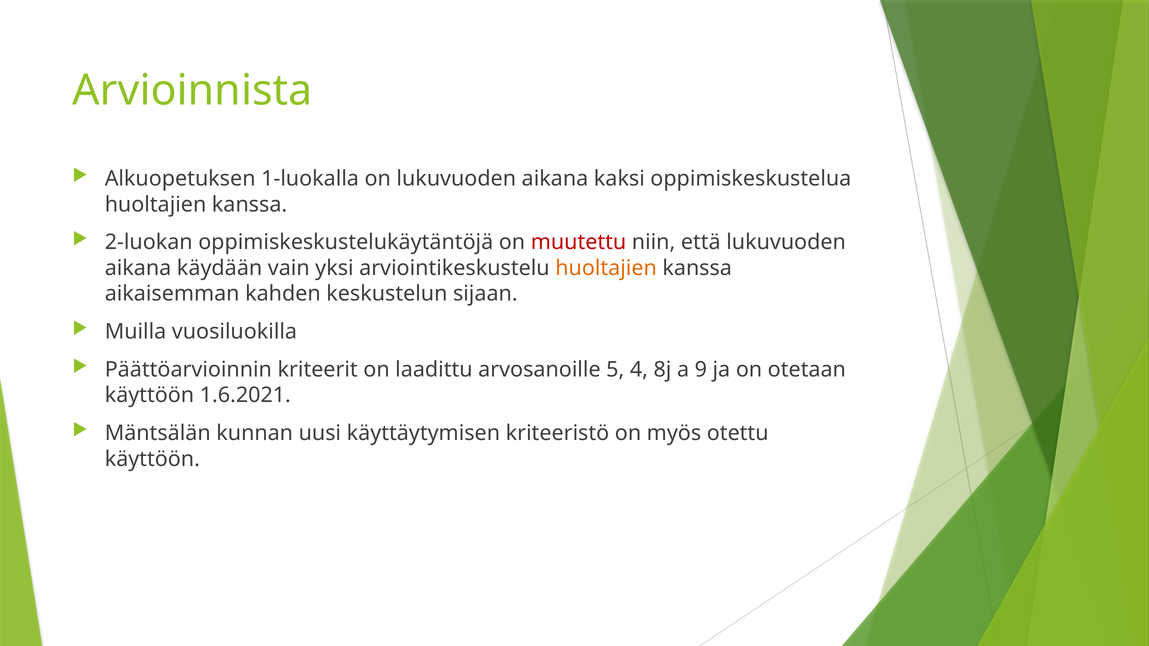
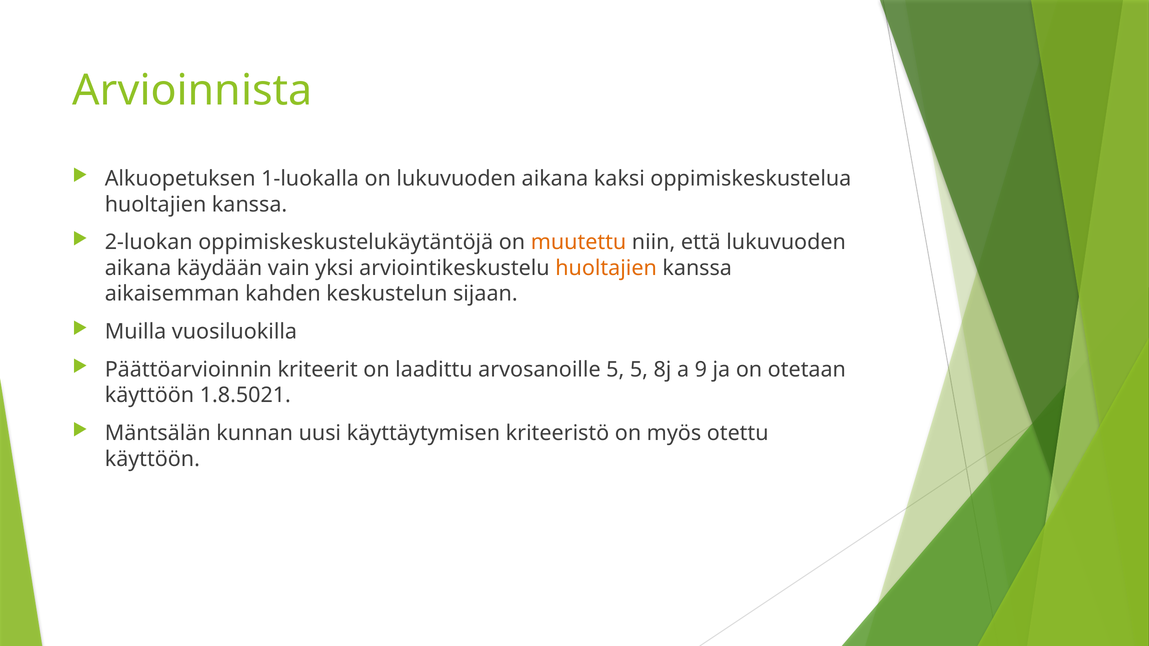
muutettu colour: red -> orange (579, 242)
5 4: 4 -> 5 (639, 370)
1.6.2021: 1.6.2021 -> 1.8.5021 (245, 396)
